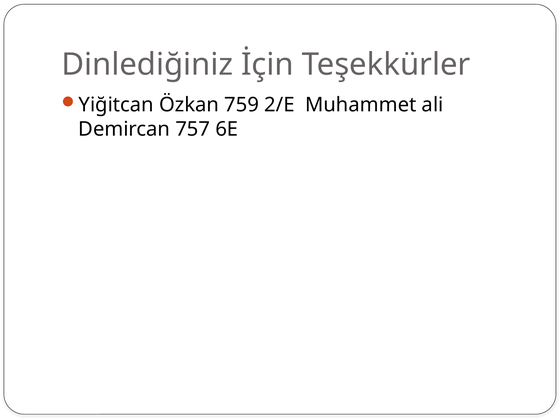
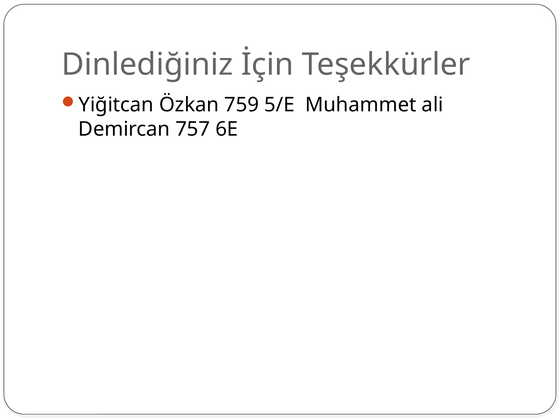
2/E: 2/E -> 5/E (279, 105)
